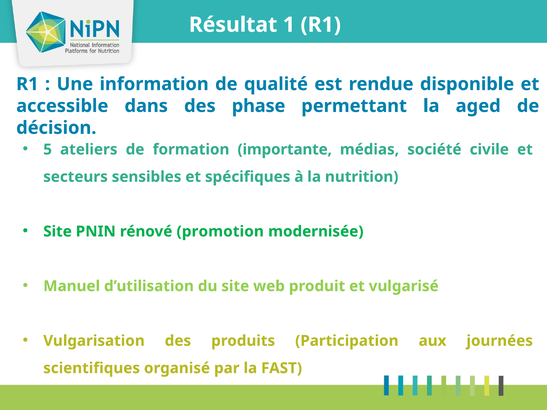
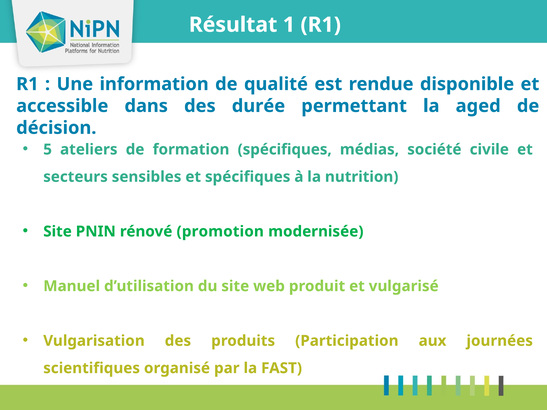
phase: phase -> durée (258, 106)
formation importante: importante -> spécifiques (285, 150)
